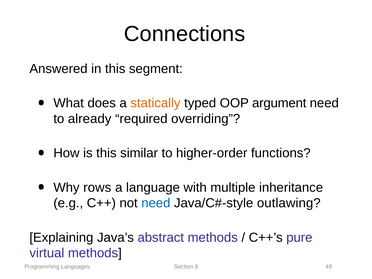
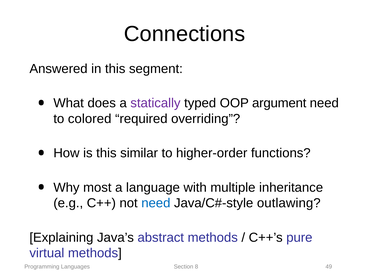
statically colour: orange -> purple (155, 103)
already: already -> colored (90, 119)
rows: rows -> most (97, 187)
